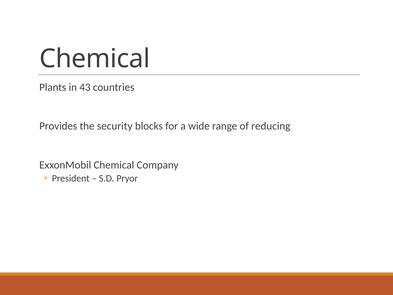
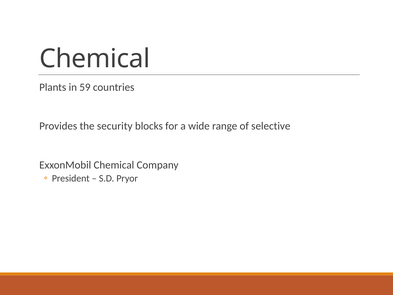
43: 43 -> 59 (85, 87)
reducing: reducing -> selective (271, 126)
